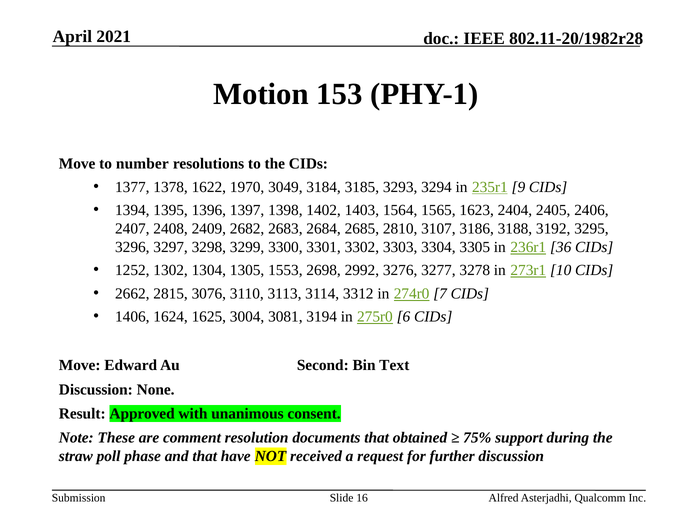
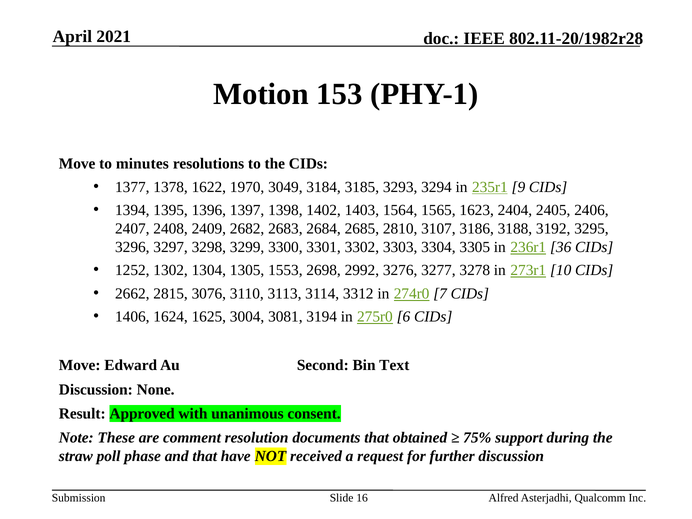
number: number -> minutes (142, 164)
